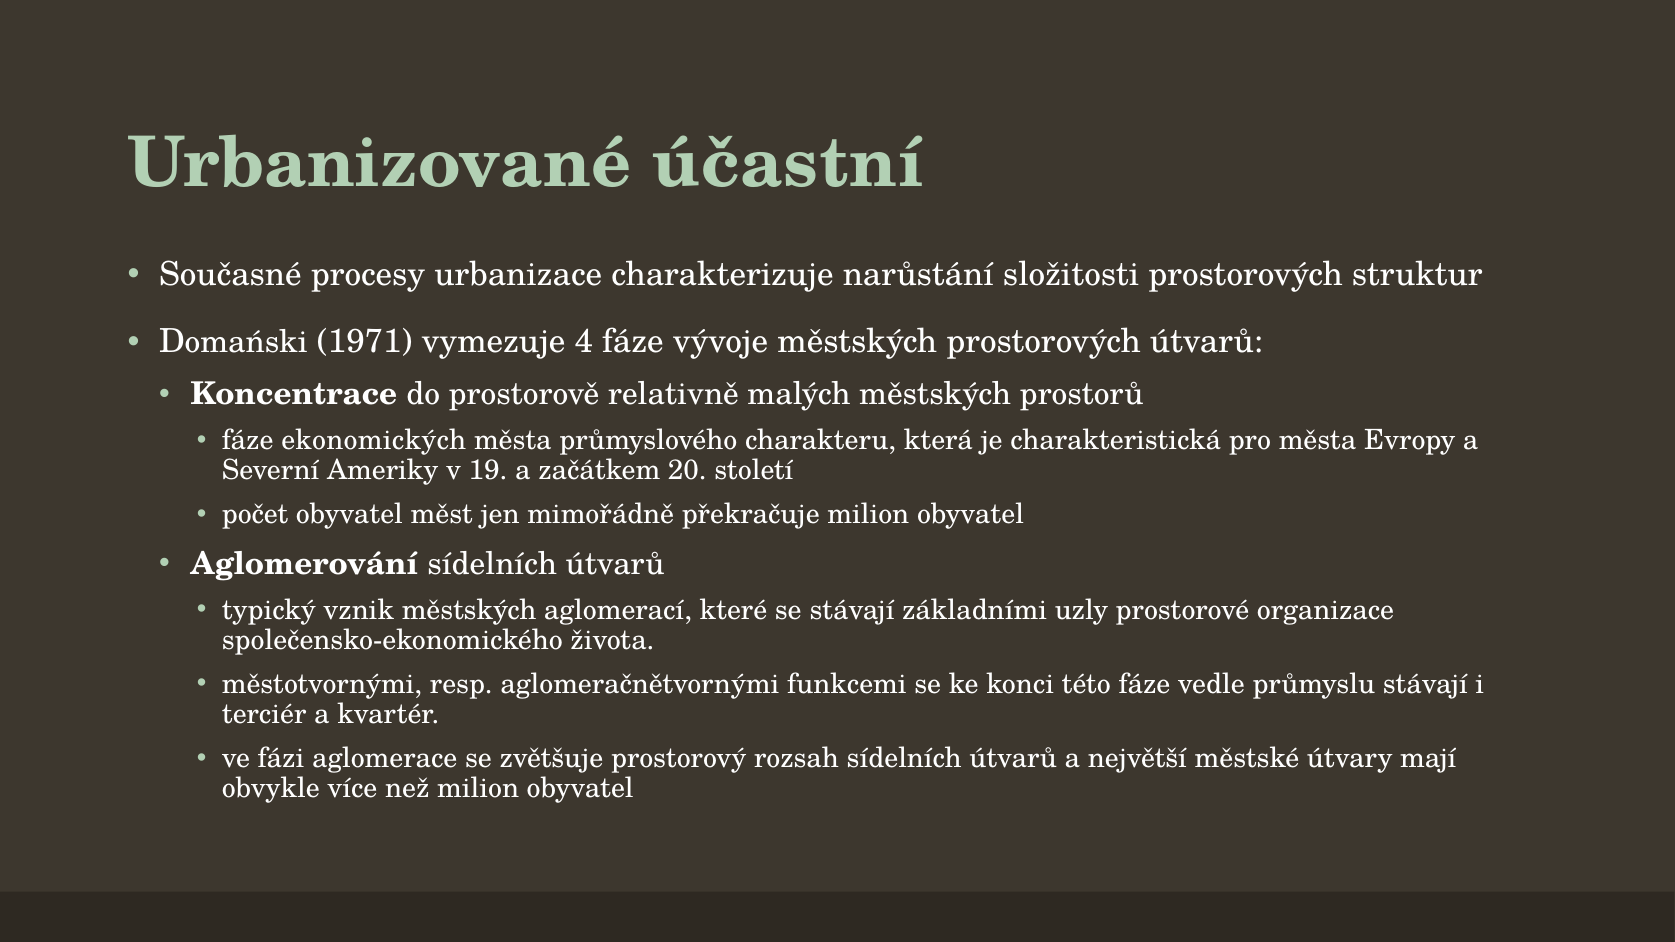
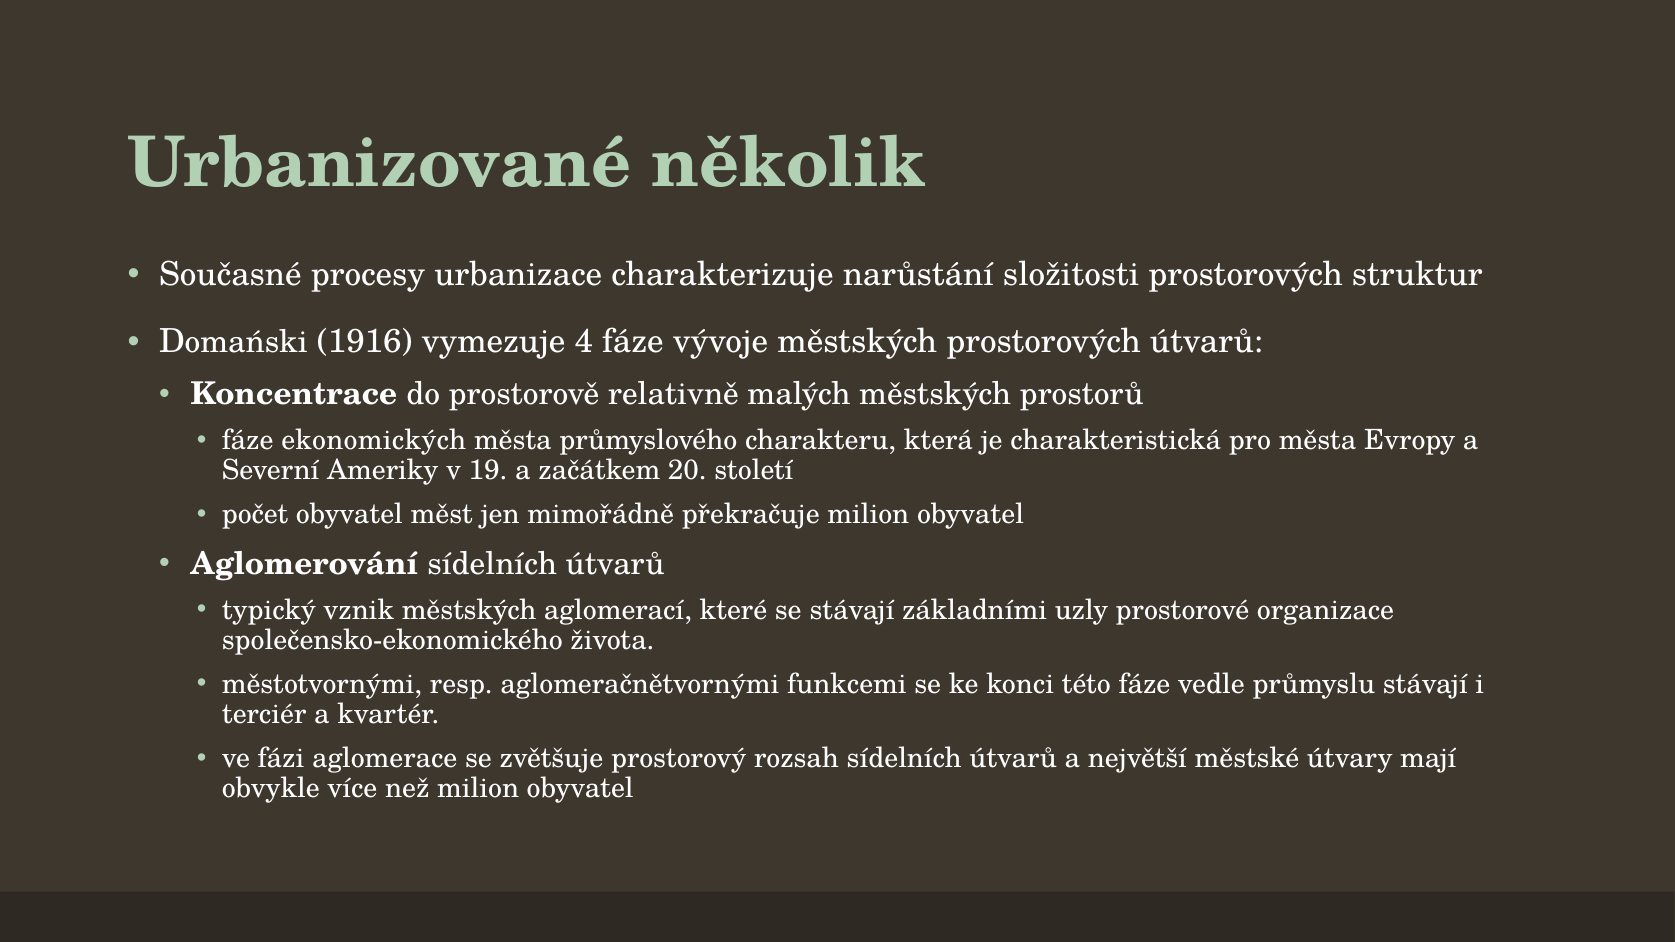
účastní: účastní -> několik (789, 163)
1971: 1971 -> 1916 (365, 342)
